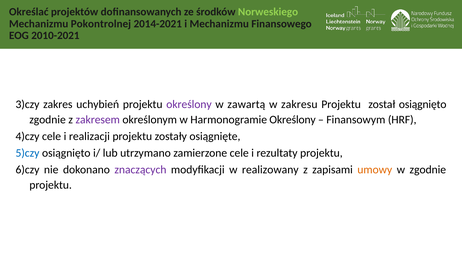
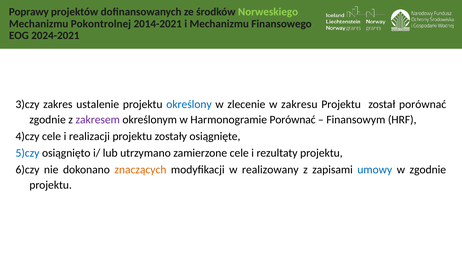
Określać: Określać -> Poprawy (29, 12)
2010-2021: 2010-2021 -> 2024-2021 (55, 36)
uchybień: uchybień -> ustalenie (98, 104)
określony colour: purple -> blue (189, 104)
zawartą: zawartą -> zlecenie (246, 104)
został osiągnięto: osiągnięto -> porównać (423, 104)
Harmonogramie Określony: Określony -> Porównać (293, 120)
znaczących colour: purple -> orange (140, 170)
umowy colour: orange -> blue (375, 170)
